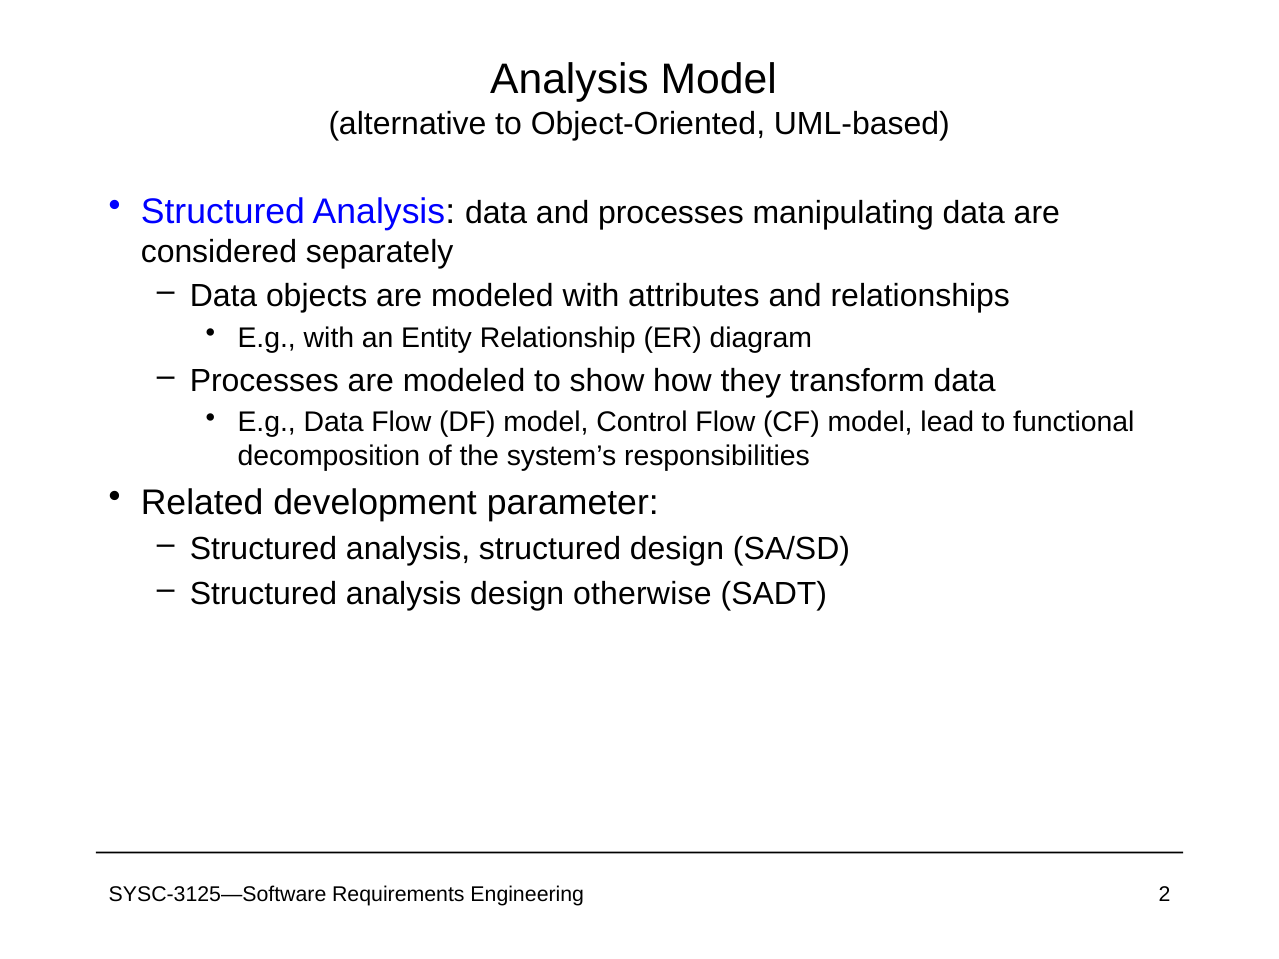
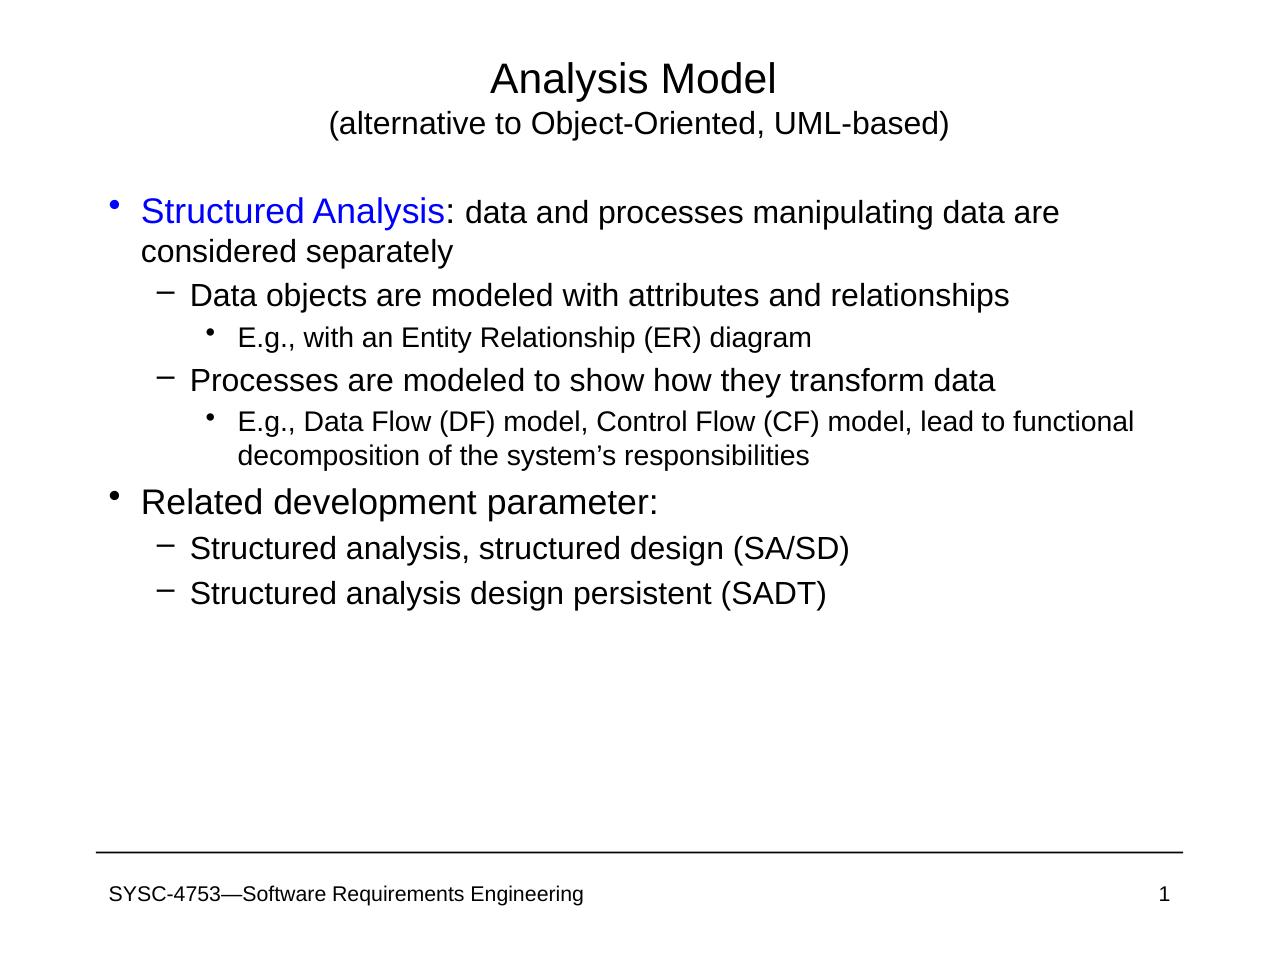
otherwise: otherwise -> persistent (642, 594)
SYSC-3125—Software: SYSC-3125—Software -> SYSC-4753—Software (218, 895)
2: 2 -> 1 (1164, 895)
